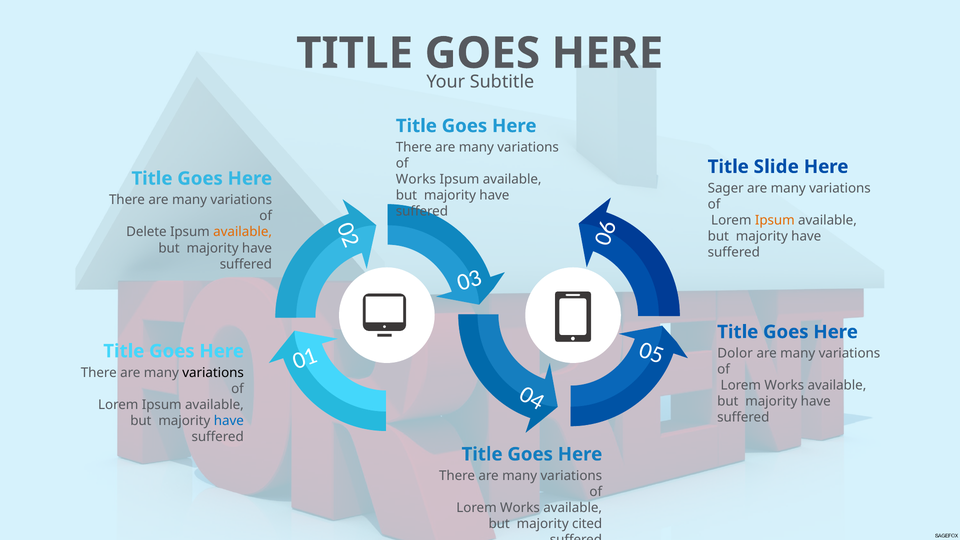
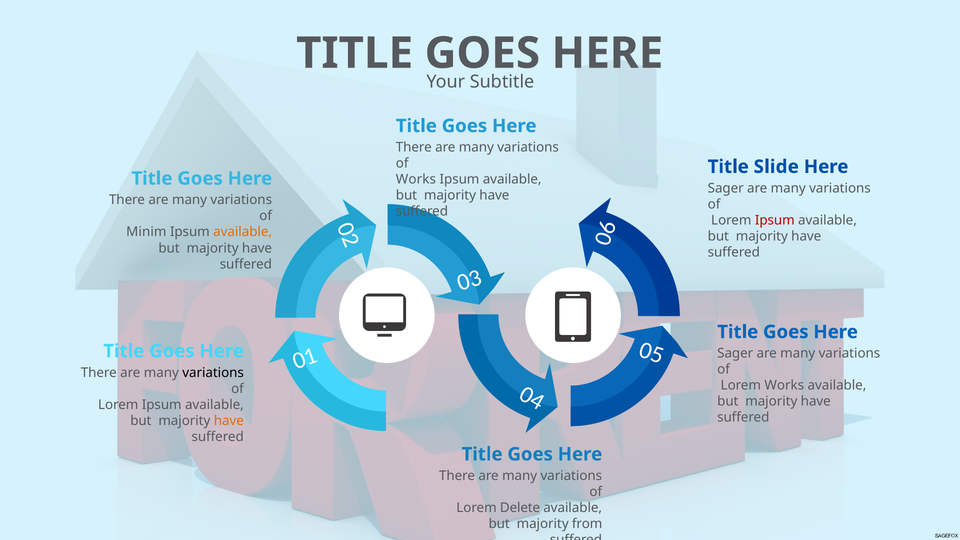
Ipsum colour: orange -> red (775, 220)
Delete: Delete -> Minim (146, 232)
Dolor: Dolor -> Sager (735, 353)
have colour: blue -> orange (229, 421)
Works: Works -> Delete (520, 508)
cited: cited -> from (587, 524)
